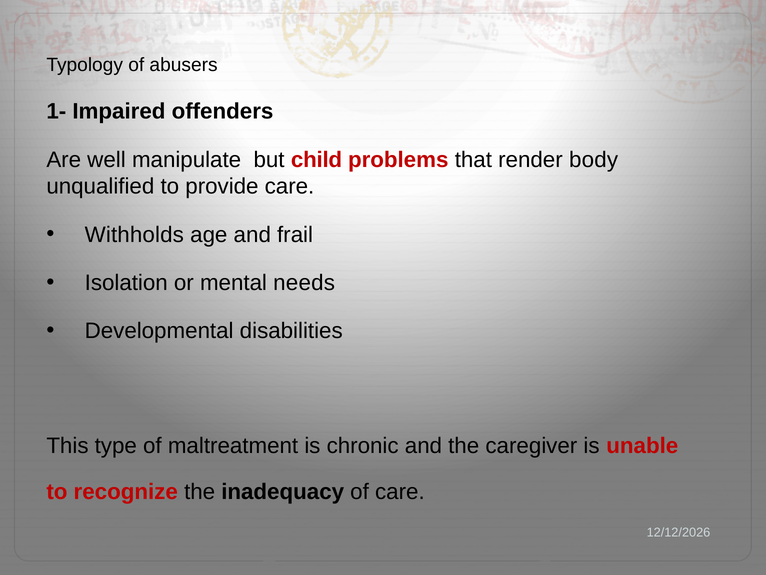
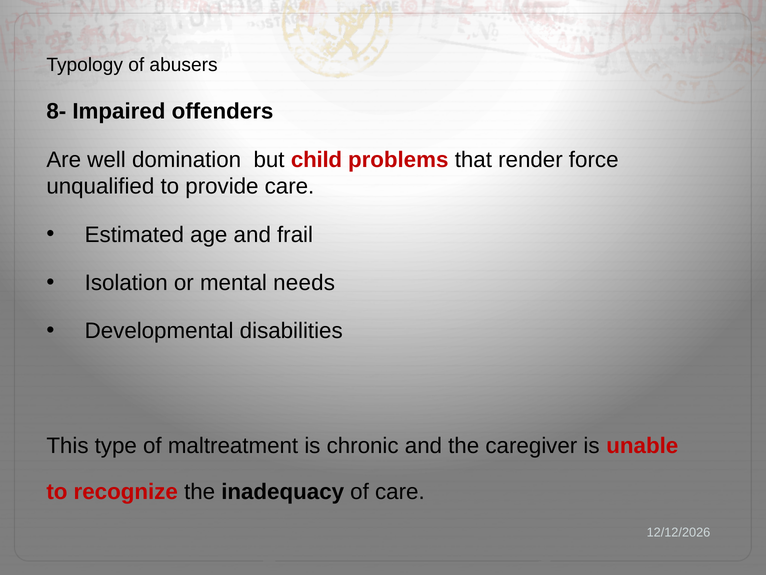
1-: 1- -> 8- (56, 112)
manipulate: manipulate -> domination (187, 160)
body: body -> force (594, 160)
Withholds: Withholds -> Estimated (134, 235)
